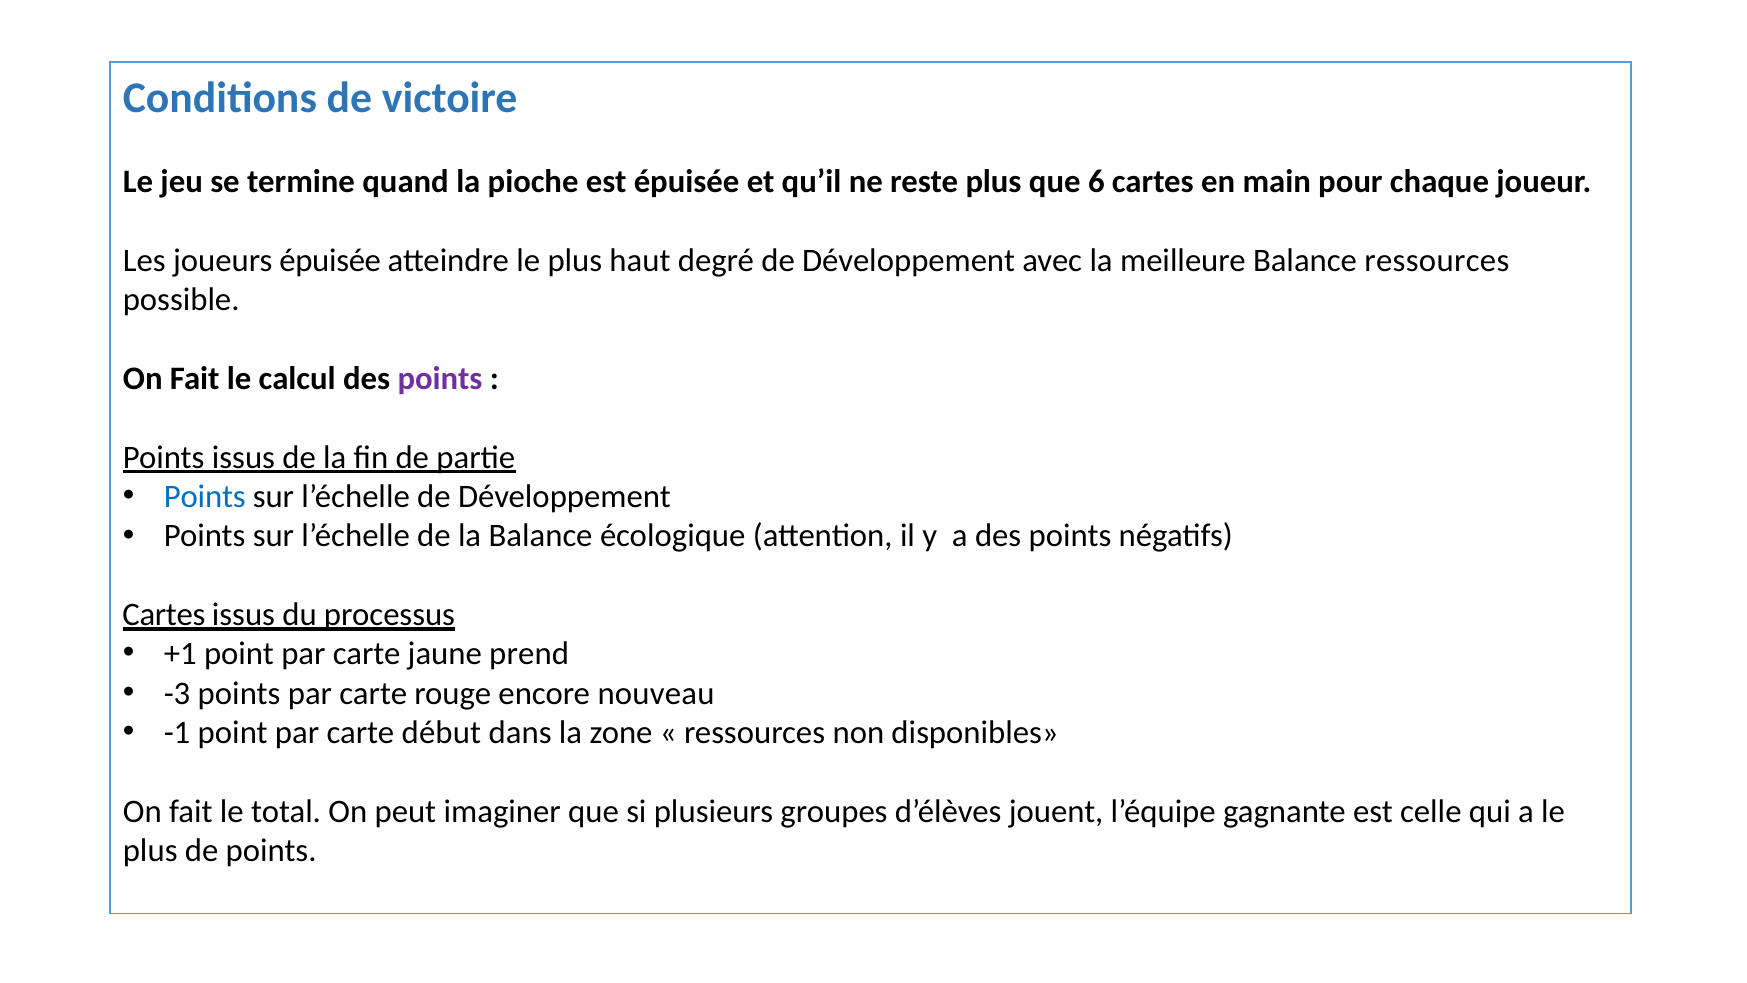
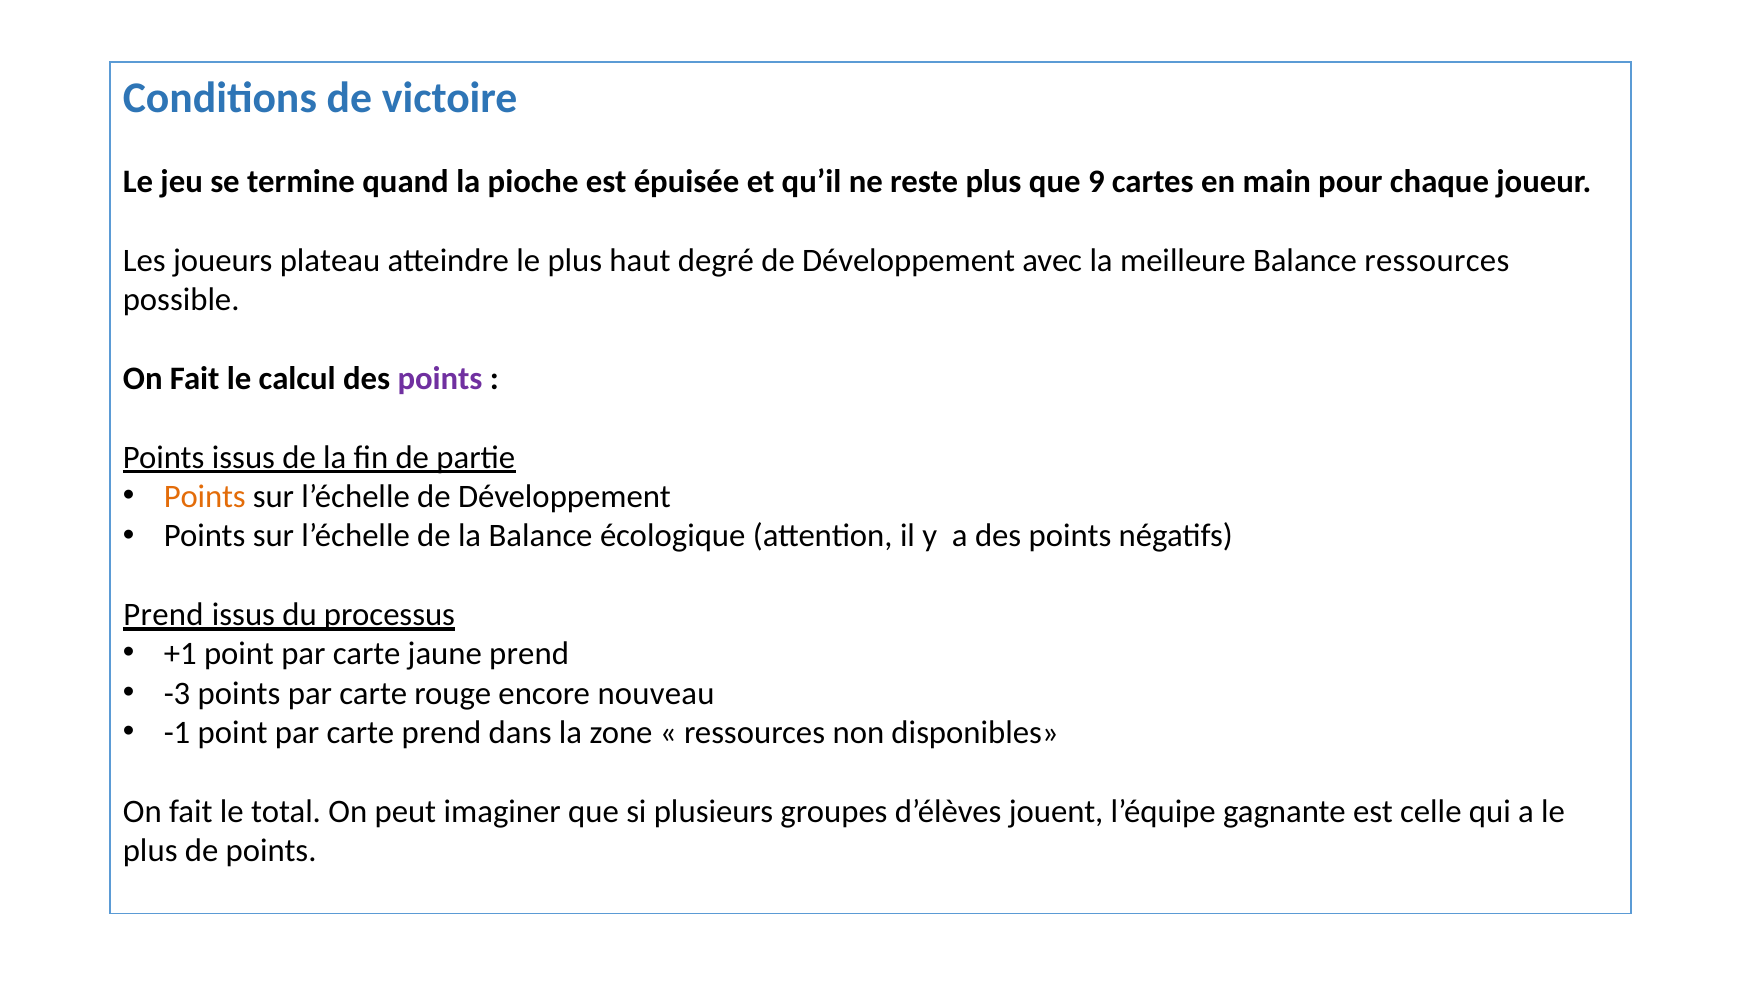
6: 6 -> 9 (1096, 182)
joueurs épuisée: épuisée -> plateau (330, 261)
Points colour: blue -> orange (205, 496)
Cartes: Cartes -> Prend (164, 614)
carte début: début -> prend (441, 732)
